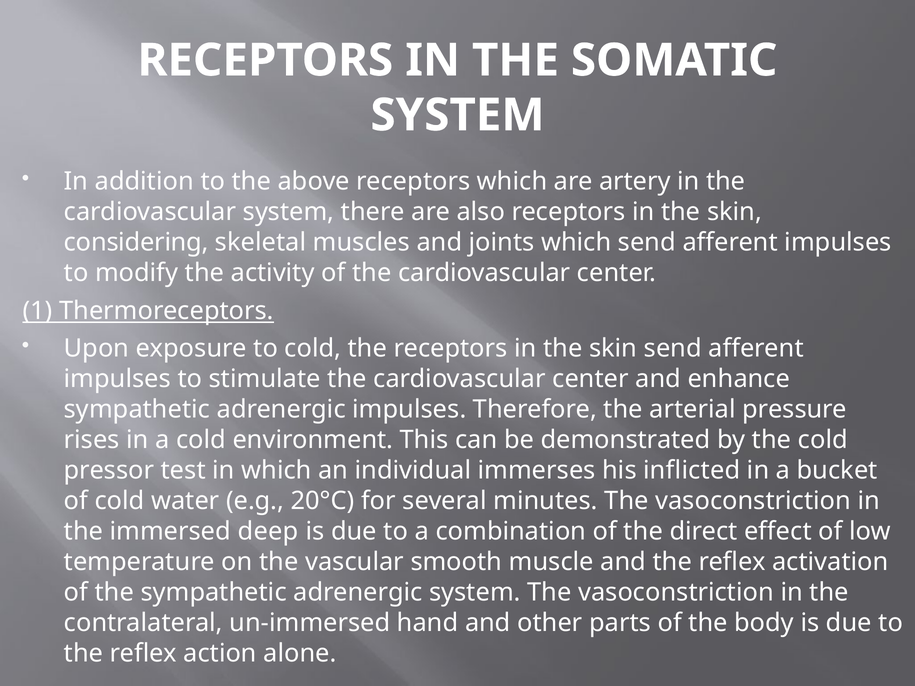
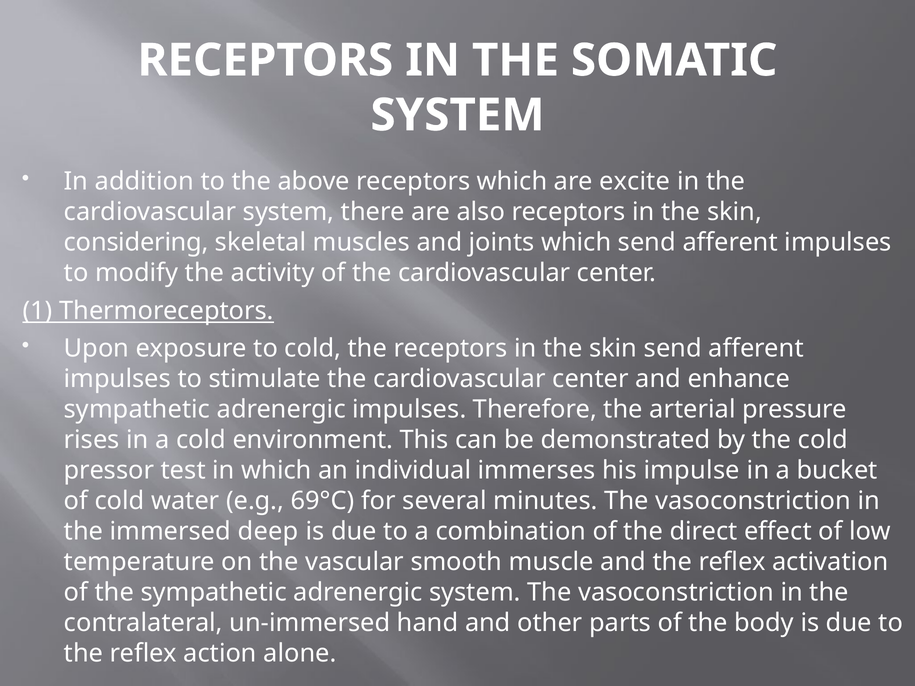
artery: artery -> excite (635, 182)
inflicted: inflicted -> impulse (692, 471)
20°C: 20°C -> 69°C (323, 501)
